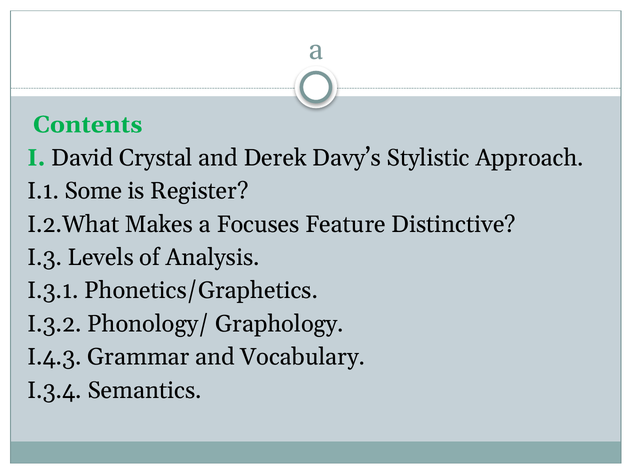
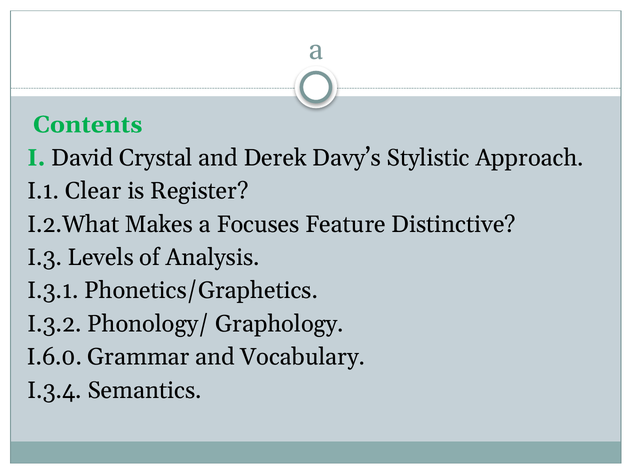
Some: Some -> Clear (93, 191)
I.4.3: I.4.3 -> I.6.0 (54, 357)
